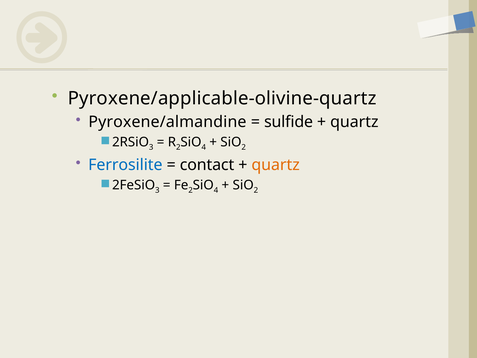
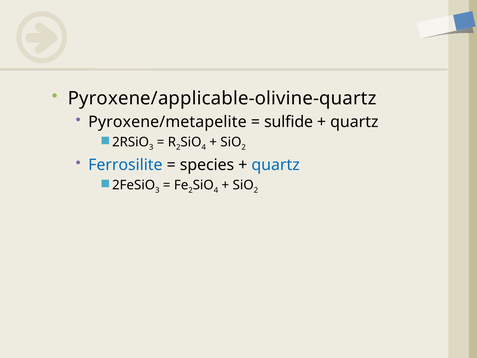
Pyroxene/almandine: Pyroxene/almandine -> Pyroxene/metapelite (167, 122)
contact: contact -> species (207, 165)
quartz colour: orange -> blue (276, 165)
